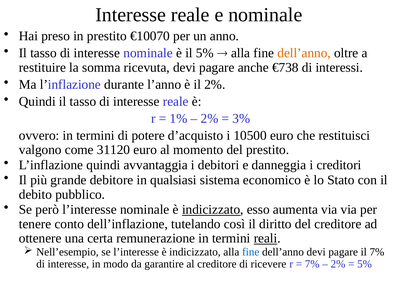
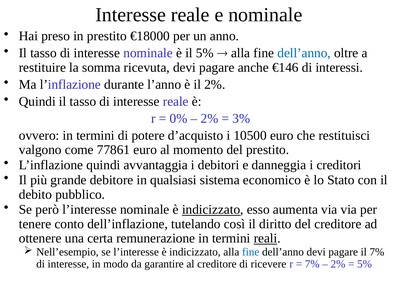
€10070: €10070 -> €18000 (150, 36)
dell’anno colour: orange -> blue (304, 53)
€738: €738 -> €146 (285, 67)
1%: 1% -> 0% (179, 118)
31120: 31120 -> 77861 (114, 150)
